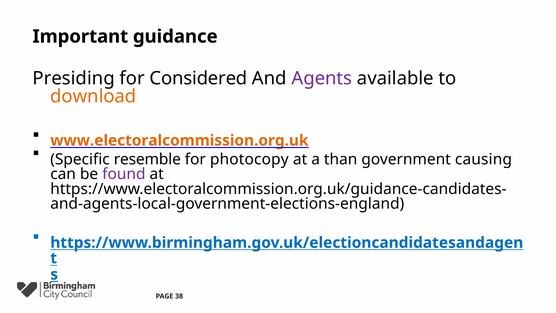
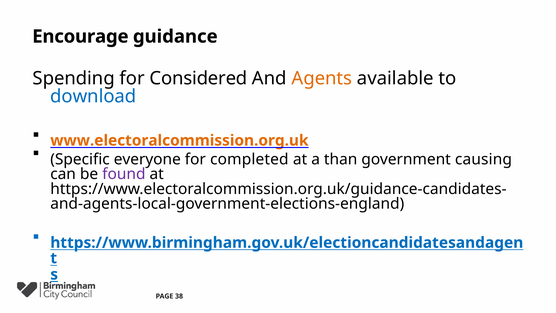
Important: Important -> Encourage (80, 36)
Presiding: Presiding -> Spending (74, 78)
Agents colour: purple -> orange (322, 78)
download colour: orange -> blue (93, 96)
resemble: resemble -> everyone (147, 159)
photocopy: photocopy -> completed (249, 159)
